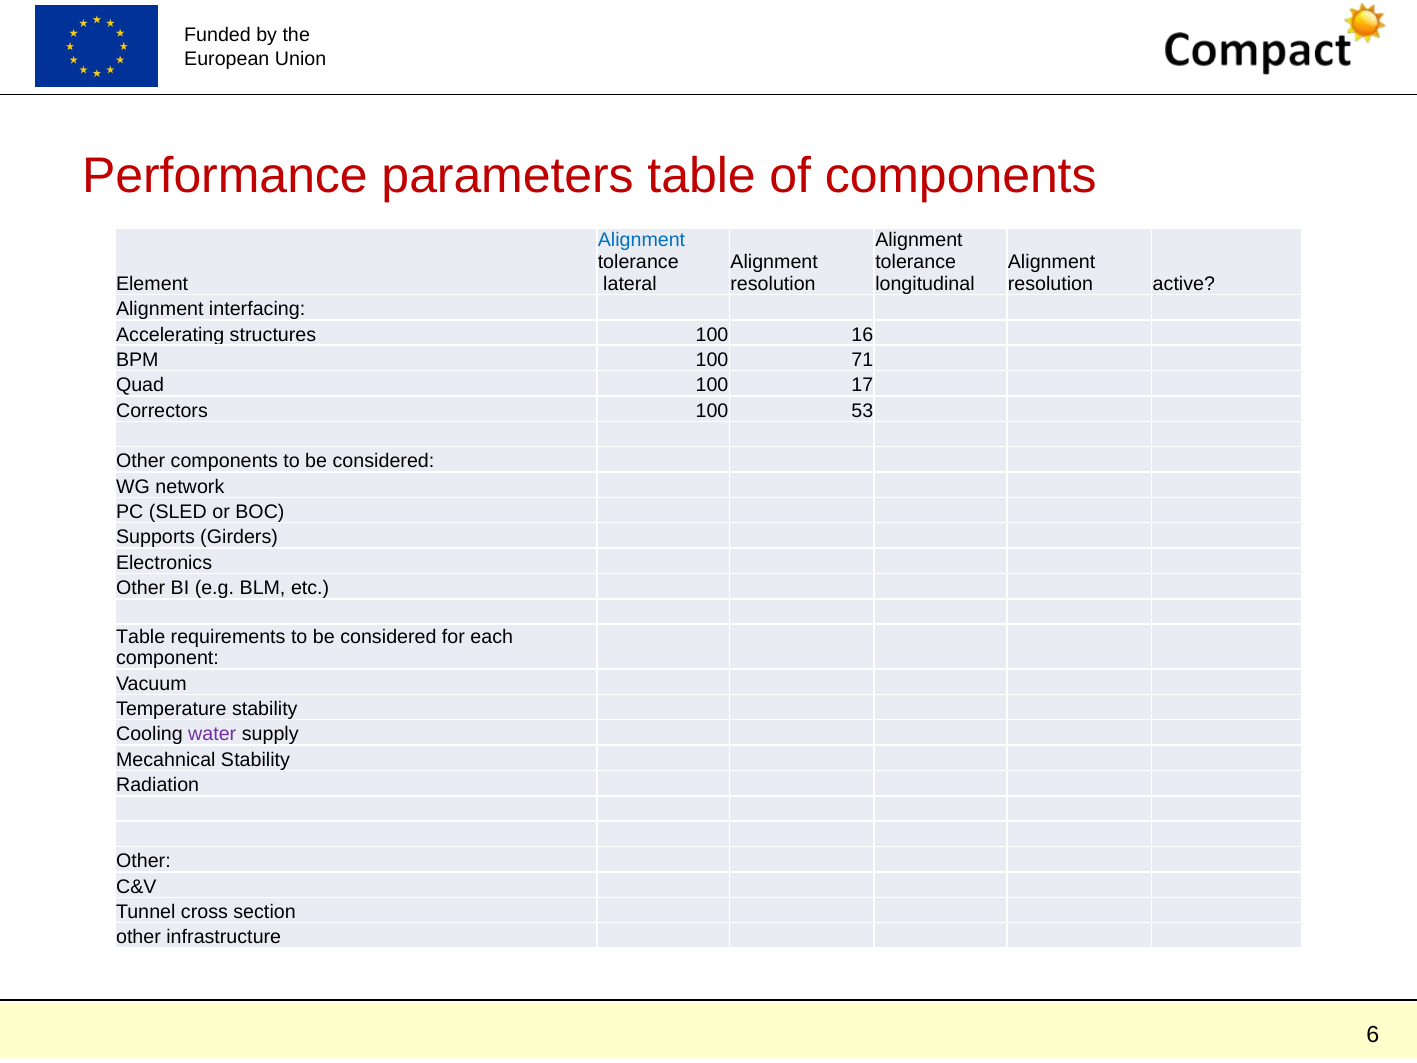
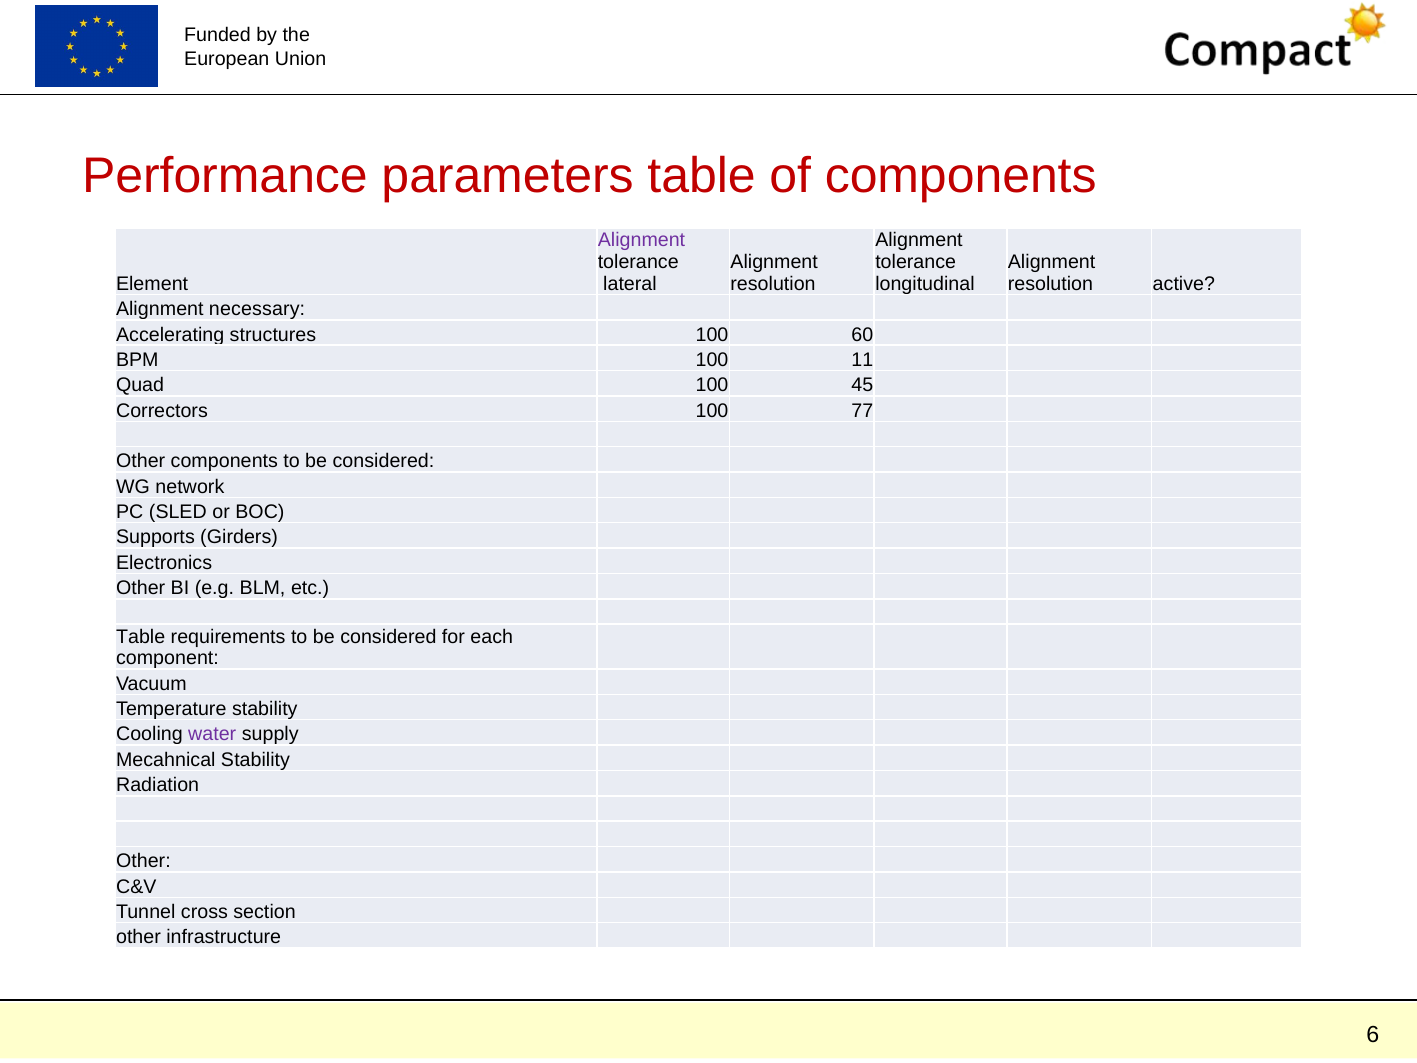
Alignment colour: blue -> purple (642, 240)
interfacing: interfacing -> necessary (257, 309)
16: 16 -> 60 (862, 334)
71: 71 -> 11 (862, 360)
17: 17 -> 45 (862, 385)
53: 53 -> 77 (862, 411)
